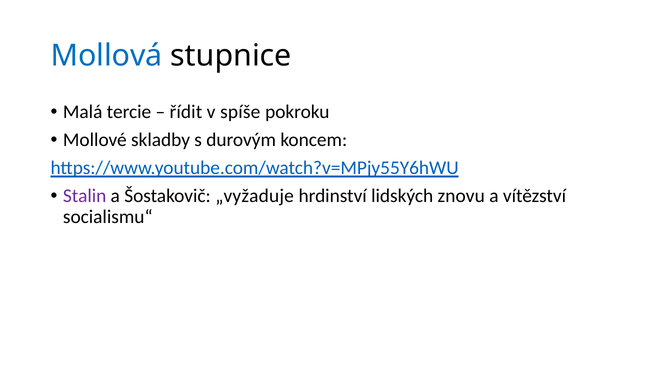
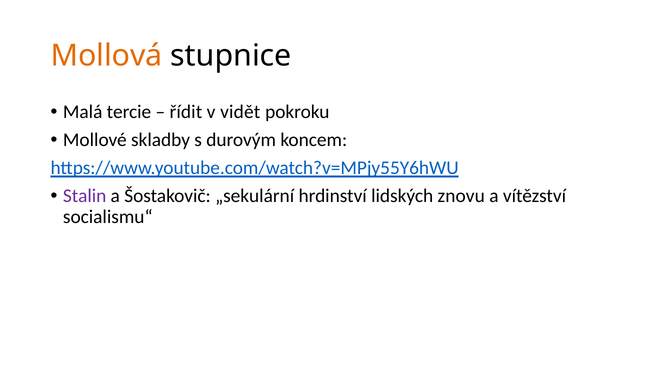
Mollová colour: blue -> orange (107, 56)
spíše: spíše -> vidět (240, 112)
„vyžaduje: „vyžaduje -> „sekulární (255, 196)
